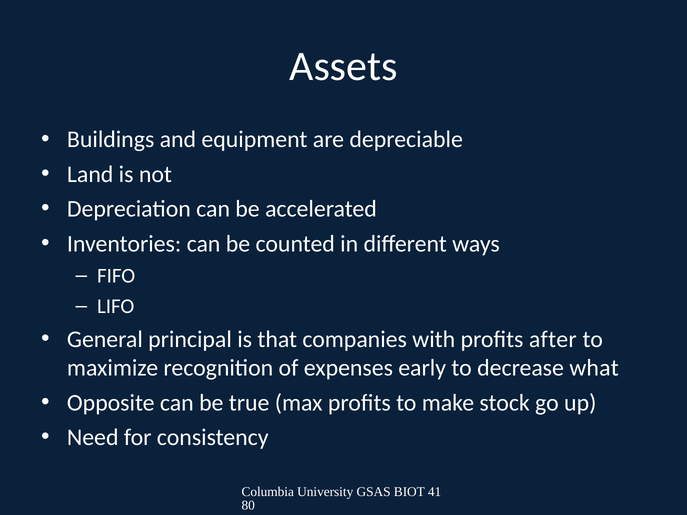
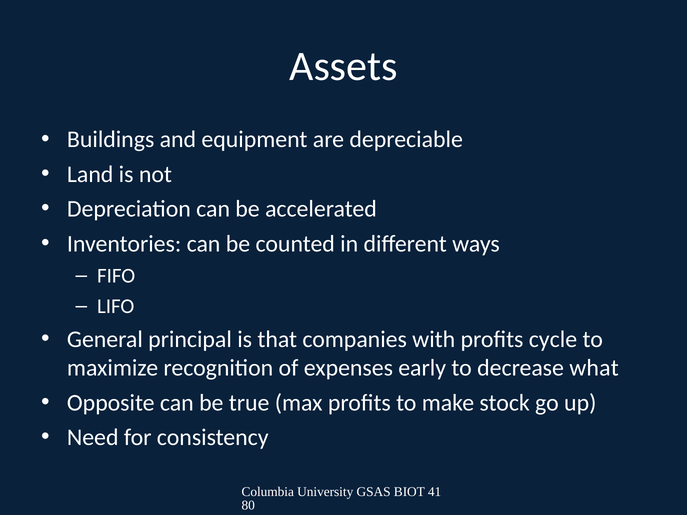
after: after -> cycle (553, 340)
